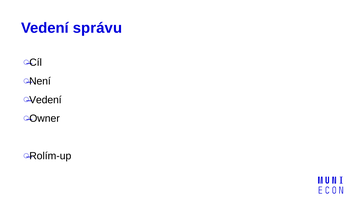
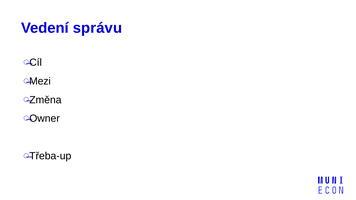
Není: Není -> Mezi (40, 81)
Vedení: Vedení -> Změna (45, 100)
Rolím-up: Rolím-up -> Třeba-up (50, 156)
